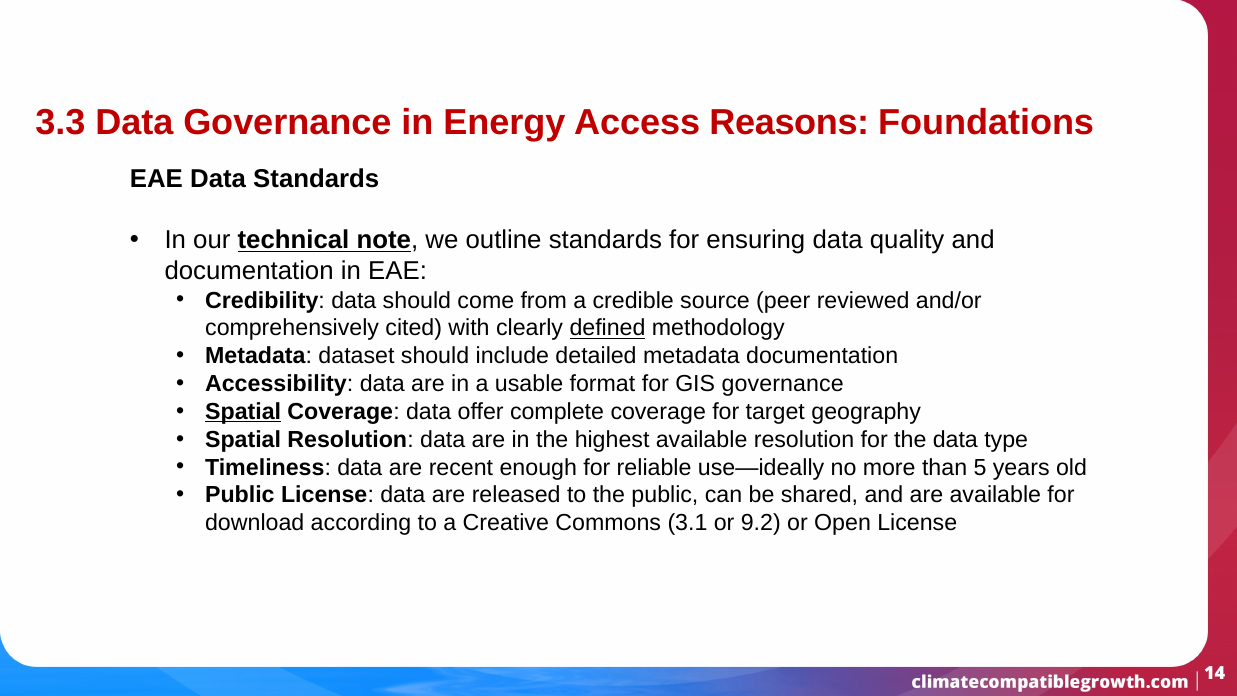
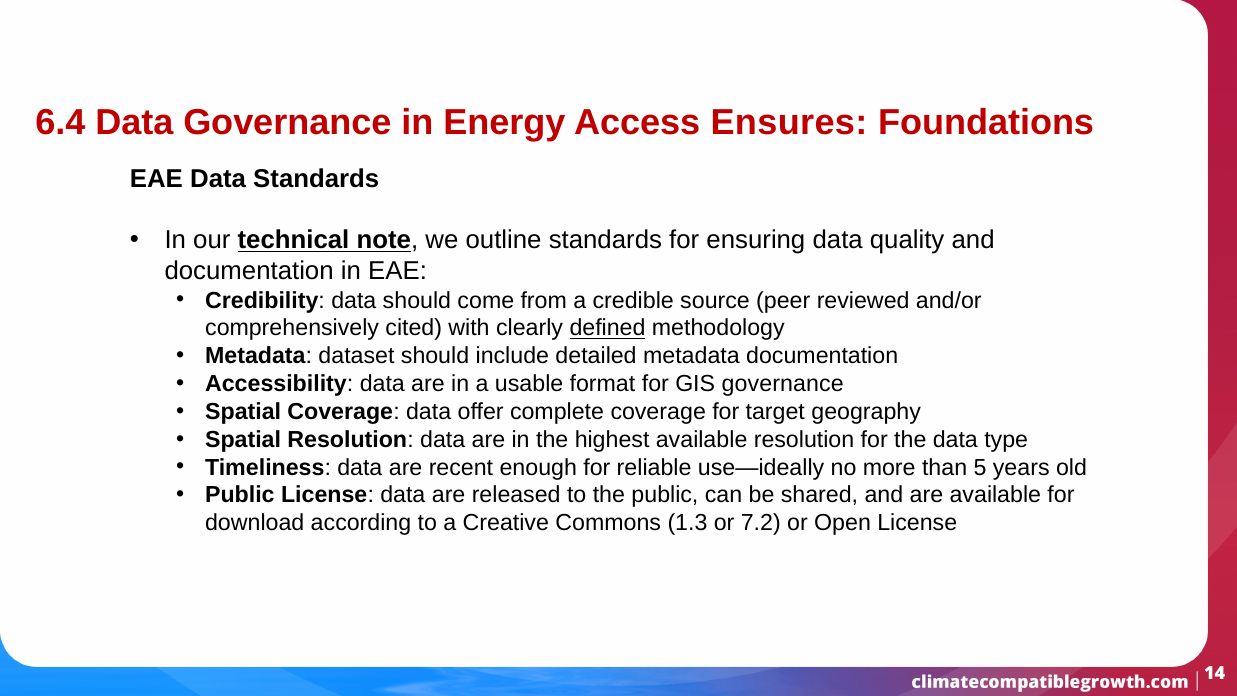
3.3: 3.3 -> 6.4 (60, 123)
Reasons: Reasons -> Ensures (789, 123)
Spatial underline: present -> none (243, 412)
3.1: 3.1 -> 1.3 (687, 523)
9.2: 9.2 -> 7.2 (761, 523)
